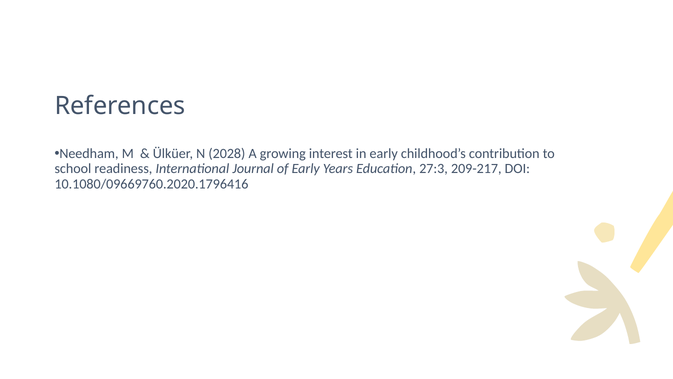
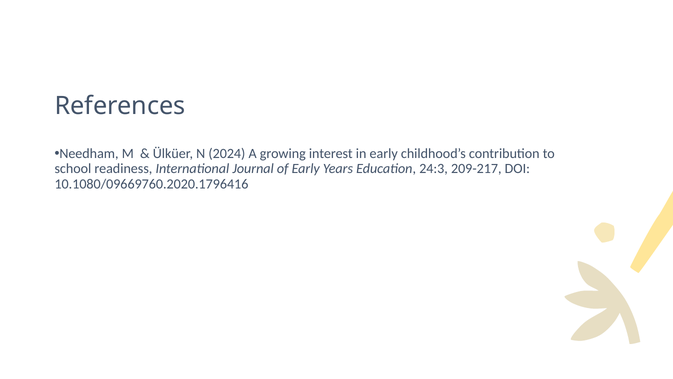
2028: 2028 -> 2024 (227, 153)
27:3: 27:3 -> 24:3 (434, 169)
